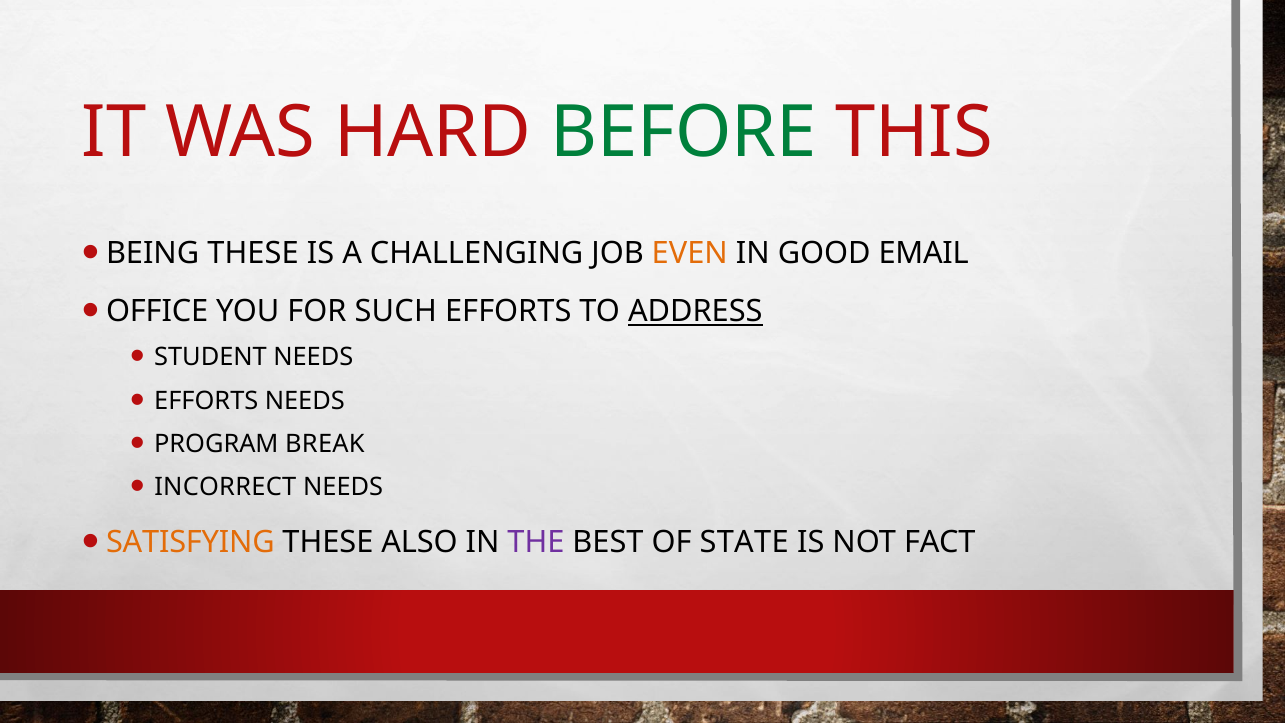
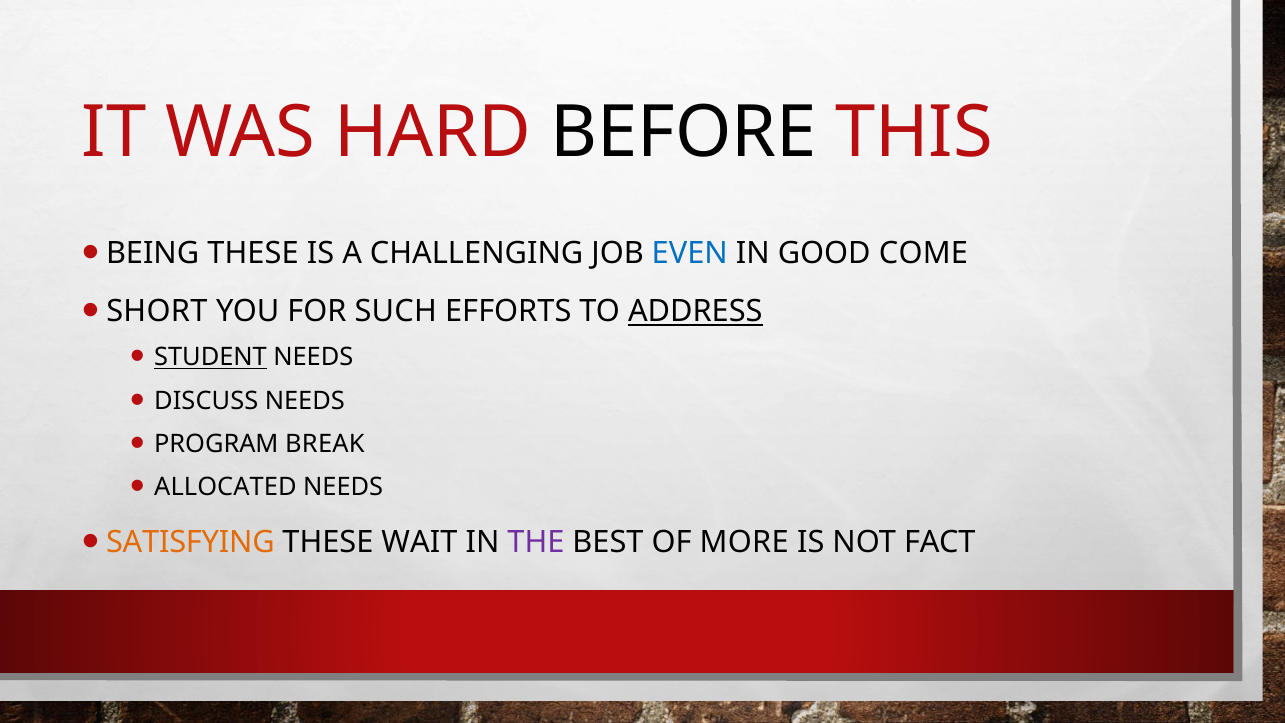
BEFORE colour: green -> black (683, 133)
EVEN colour: orange -> blue (690, 254)
EMAIL: EMAIL -> COME (923, 254)
OFFICE: OFFICE -> SHORT (157, 311)
STUDENT underline: none -> present (210, 357)
EFFORTS: EFFORTS -> DISCUSS (206, 401)
INCORRECT: INCORRECT -> ALLOCATED (225, 487)
ALSO: ALSO -> WAIT (419, 542)
STATE: STATE -> MORE (744, 542)
